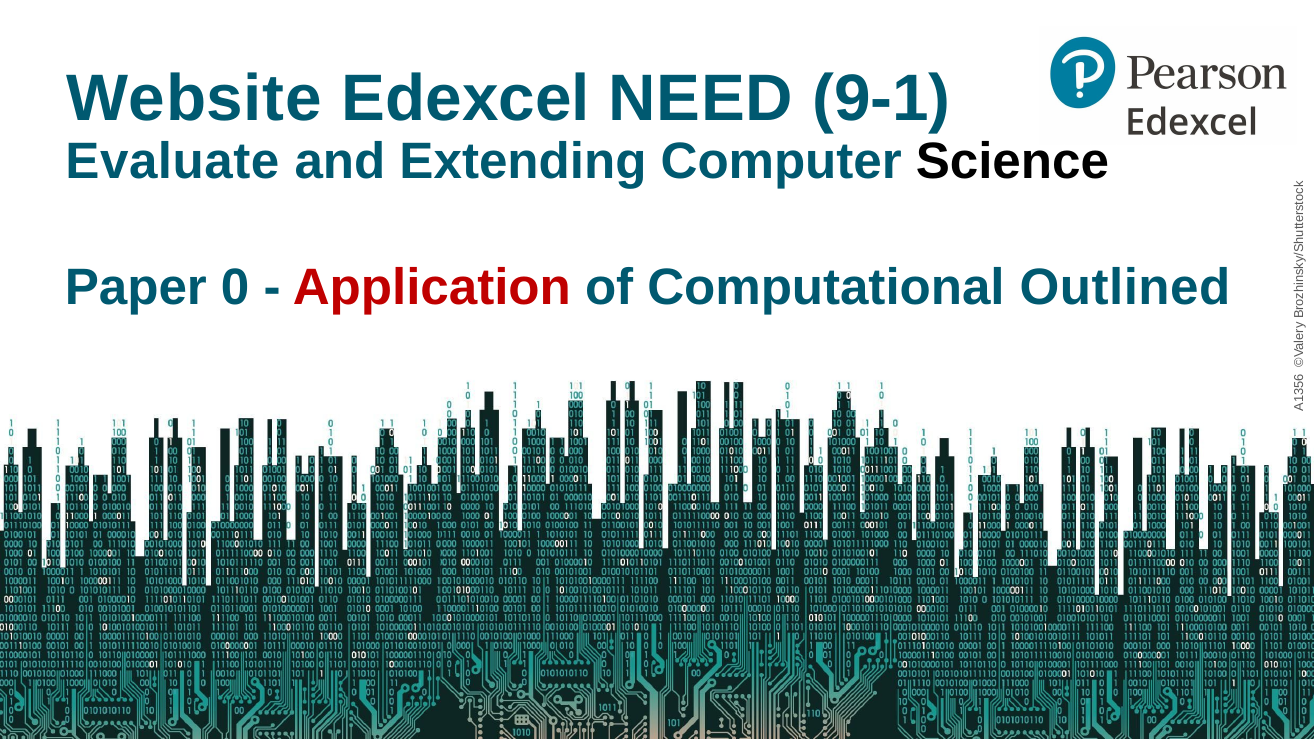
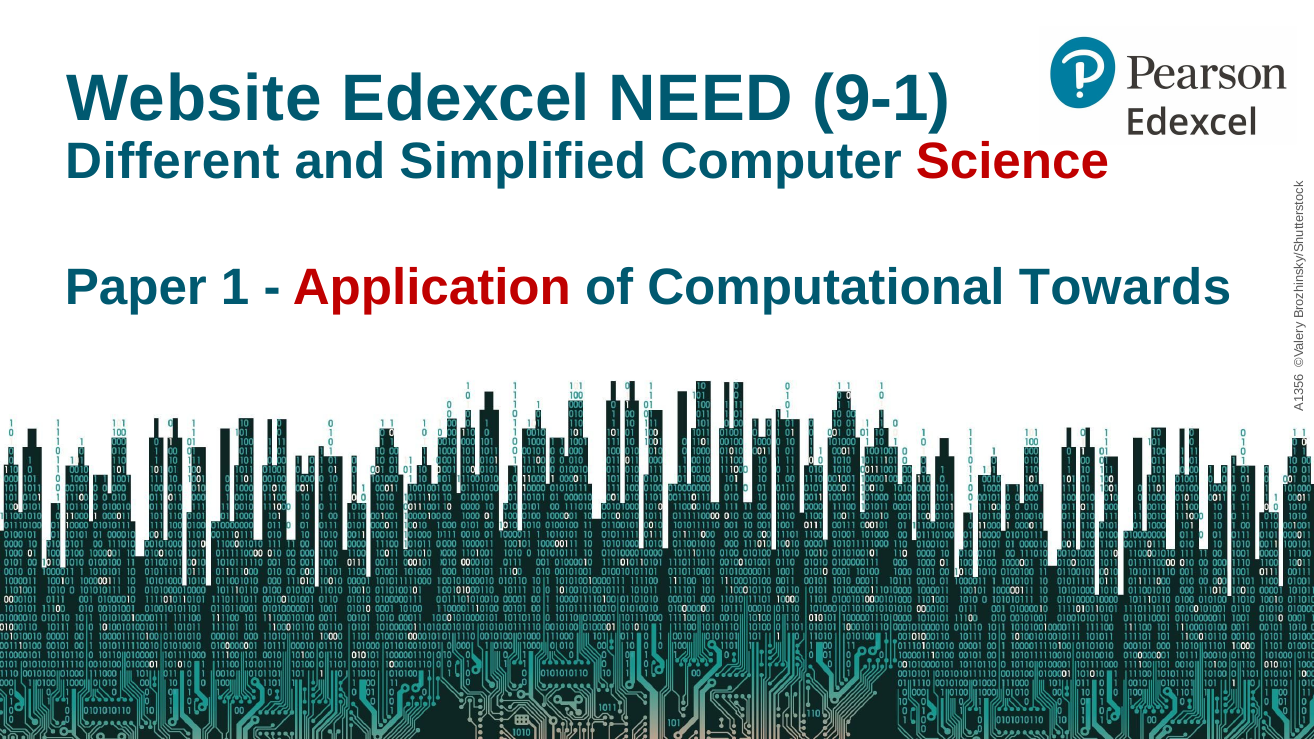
Evaluate: Evaluate -> Different (172, 162)
Extending: Extending -> Simplified (523, 162)
Science colour: black -> red (1012, 162)
Paper 0: 0 -> 1 (235, 288)
Outlined: Outlined -> Towards (1125, 288)
